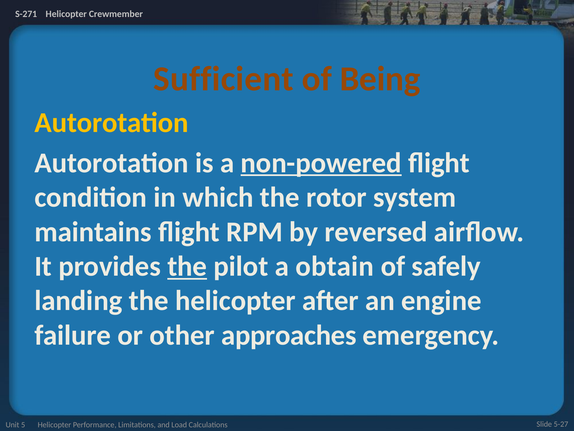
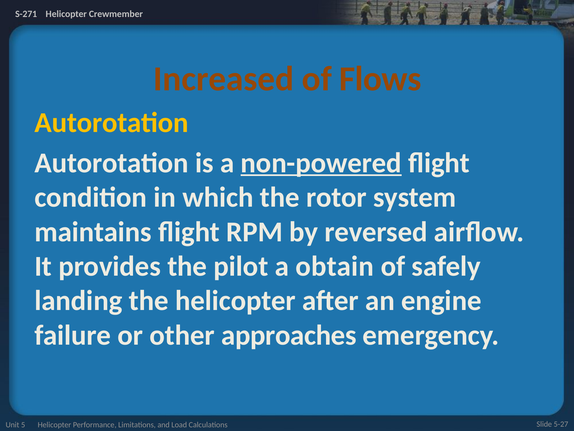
Sufficient: Sufficient -> Increased (224, 79)
Being: Being -> Flows (380, 79)
the underline: present -> none (187, 266)
